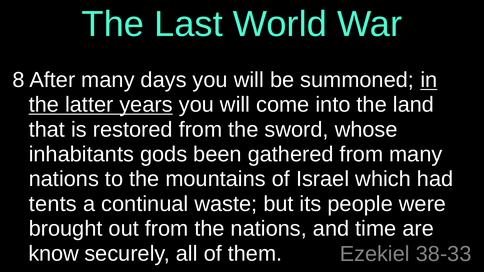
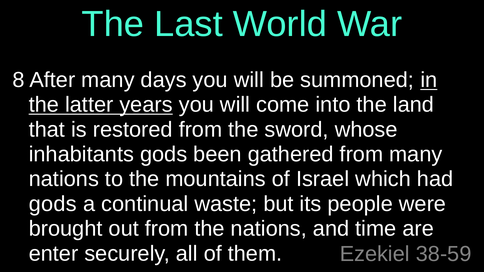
tents: tents -> gods (53, 204)
know: know -> enter (54, 254)
38-33: 38-33 -> 38-59 (444, 254)
